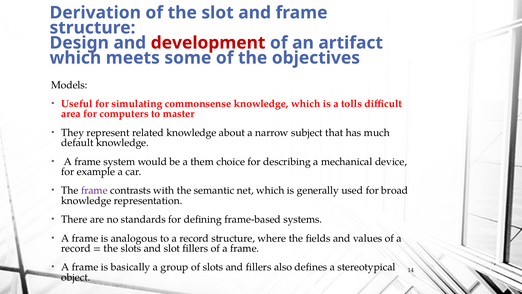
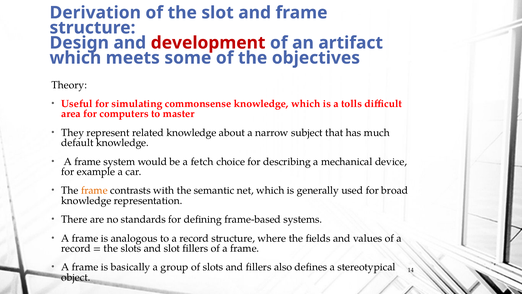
Models: Models -> Theory (69, 85)
them: them -> fetch (202, 161)
frame colour: purple -> orange (94, 190)
